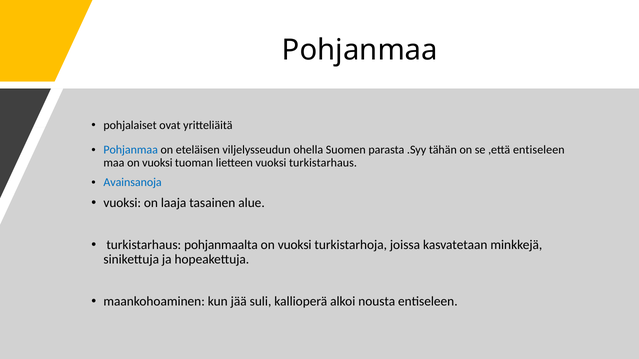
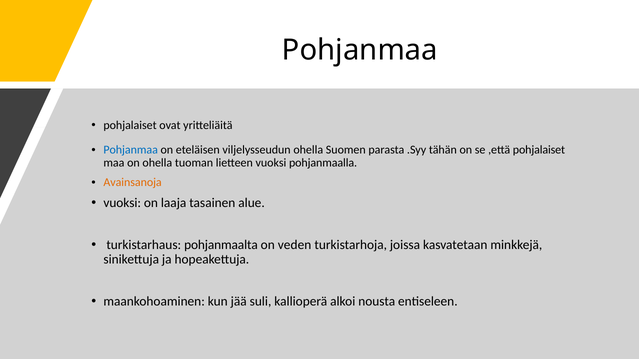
,että entiseleen: entiseleen -> pohjalaiset (539, 150)
maa on vuoksi: vuoksi -> ohella (157, 163)
vuoksi turkistarhaus: turkistarhaus -> pohjanmaalla (323, 163)
Avainsanoja colour: blue -> orange (133, 183)
vuoksi: vuoksi -> veden (295, 245)
